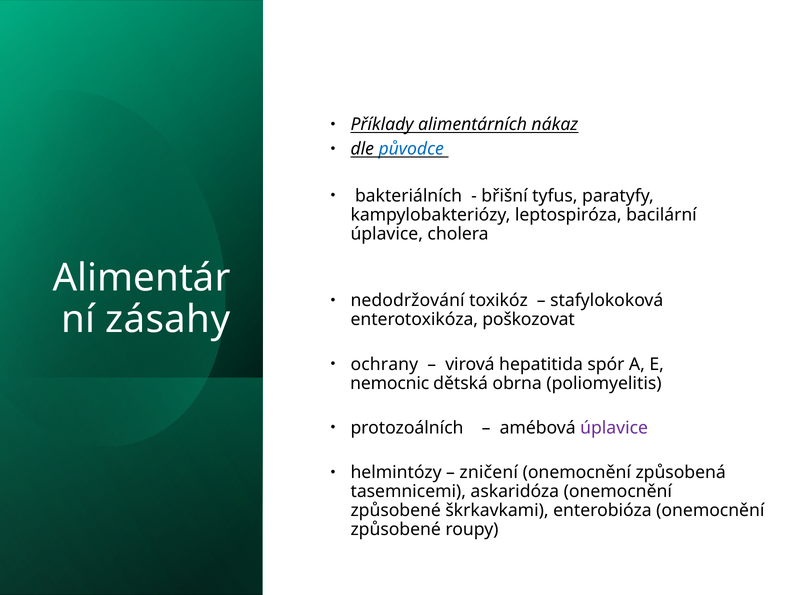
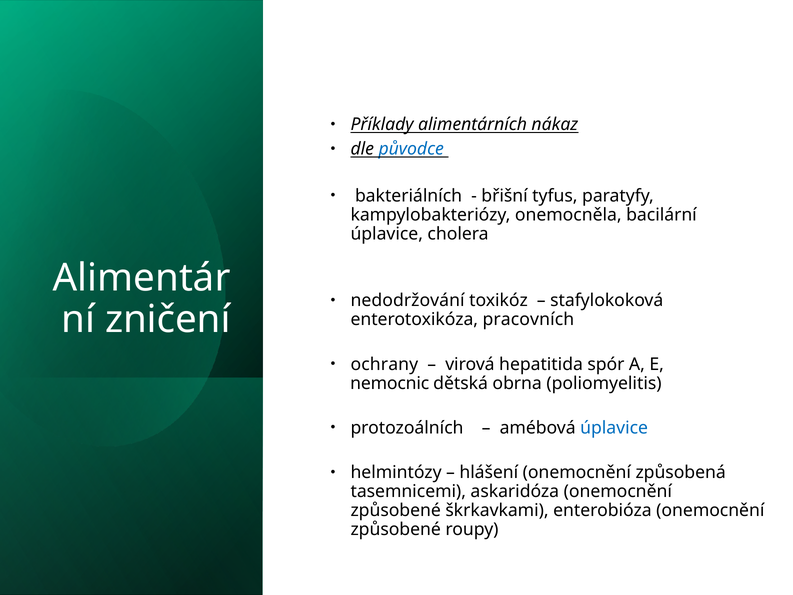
leptospiróza: leptospiróza -> onemocněla (568, 215)
zásahy: zásahy -> zničení (168, 320)
poškozovat: poškozovat -> pracovních (528, 319)
úplavice colour: purple -> blue (614, 428)
zničení: zničení -> hlášení (489, 472)
